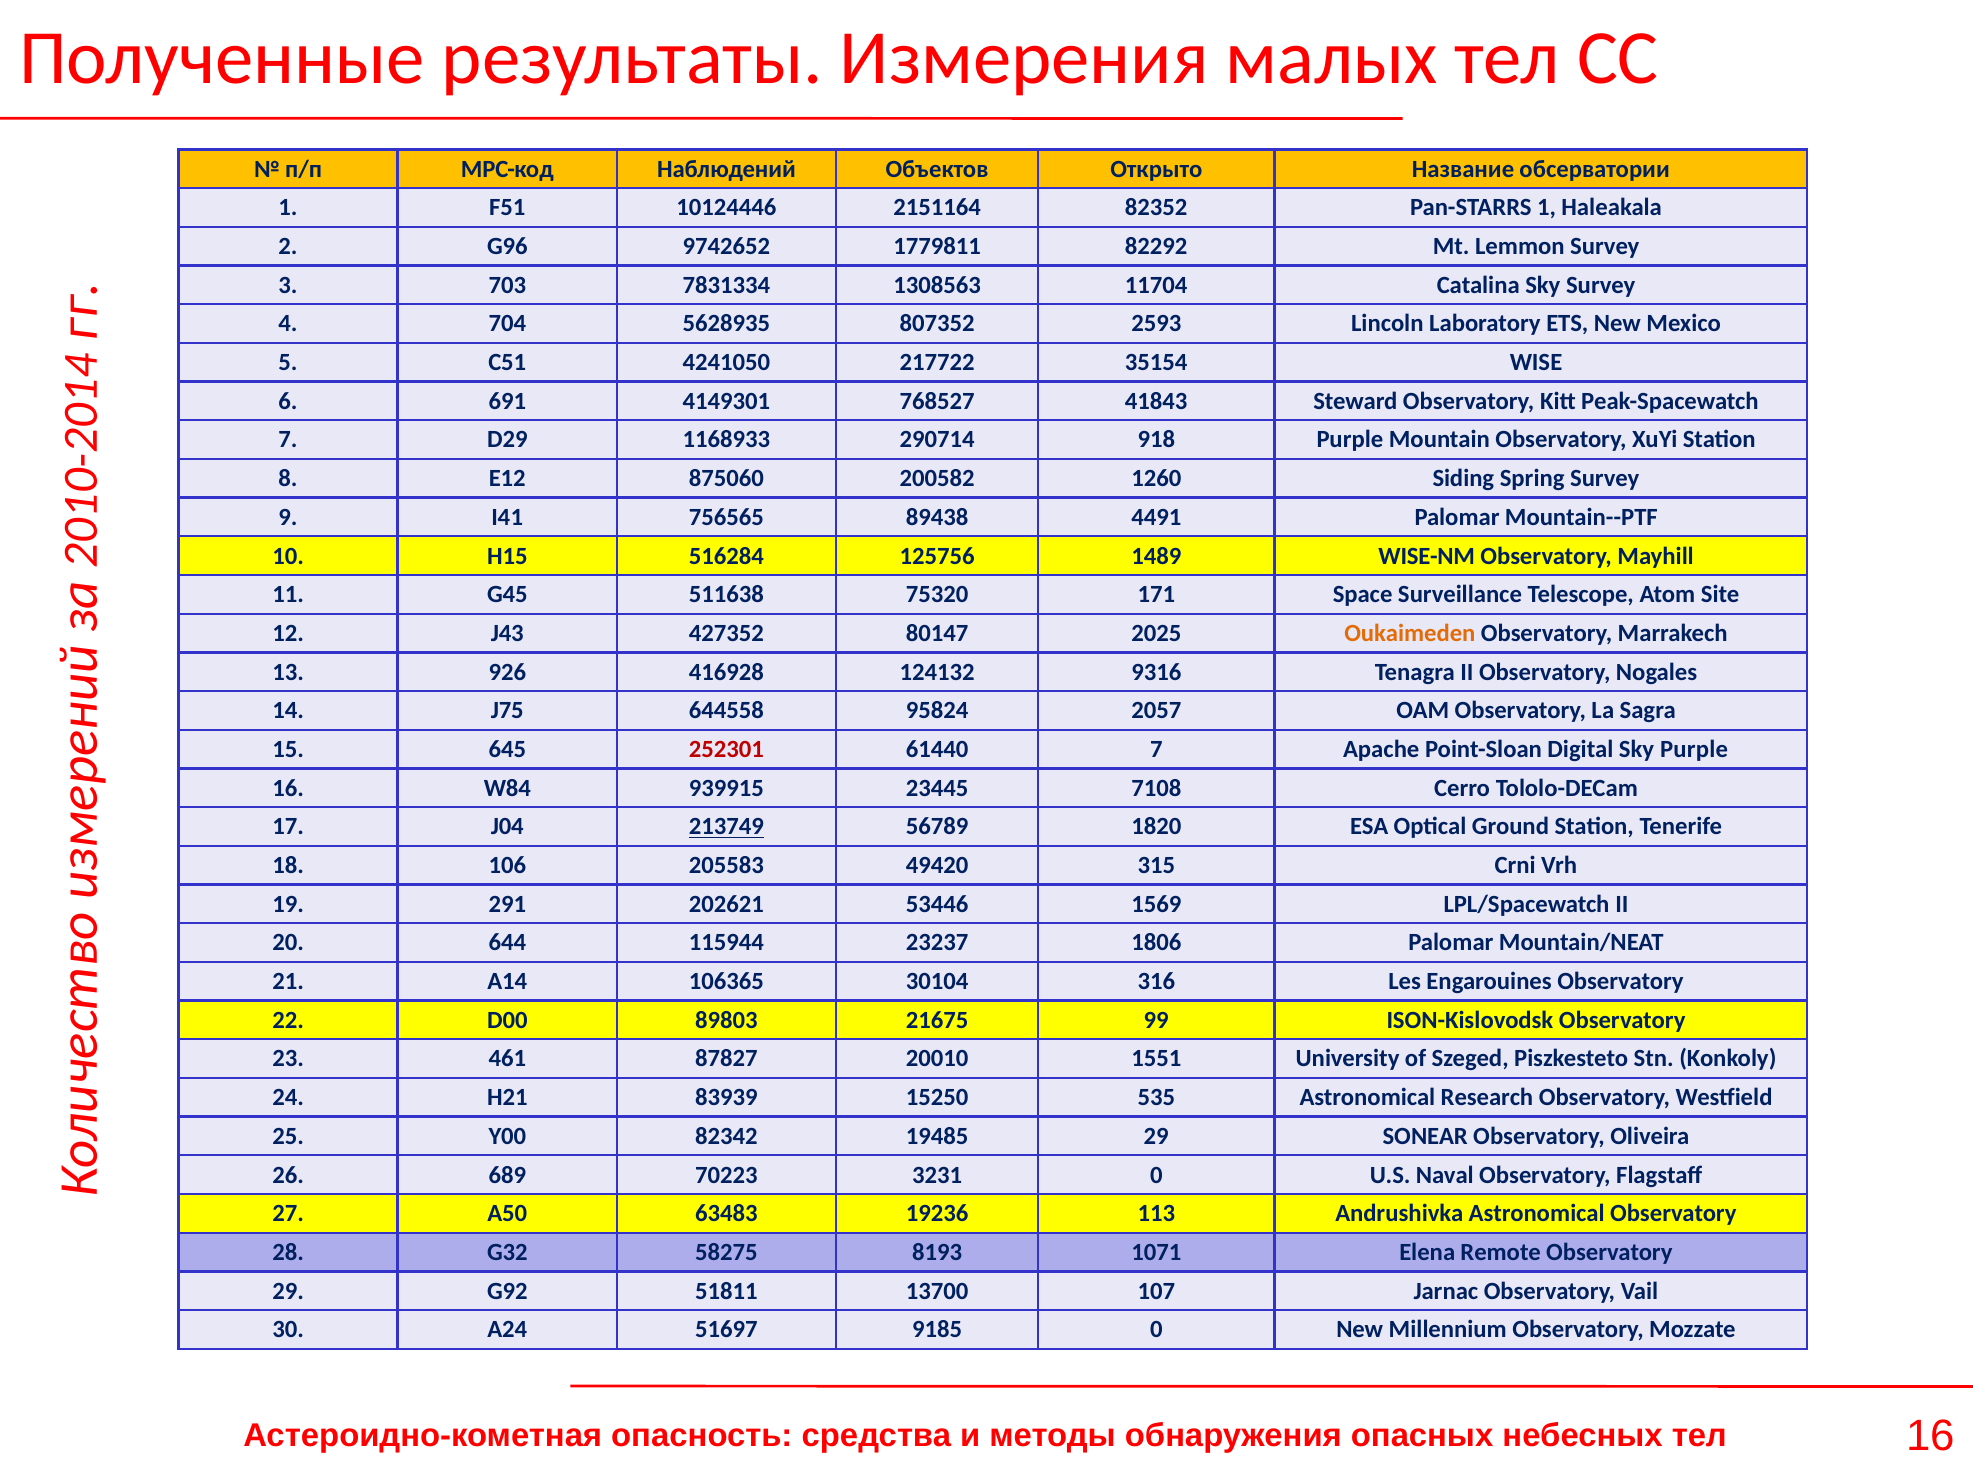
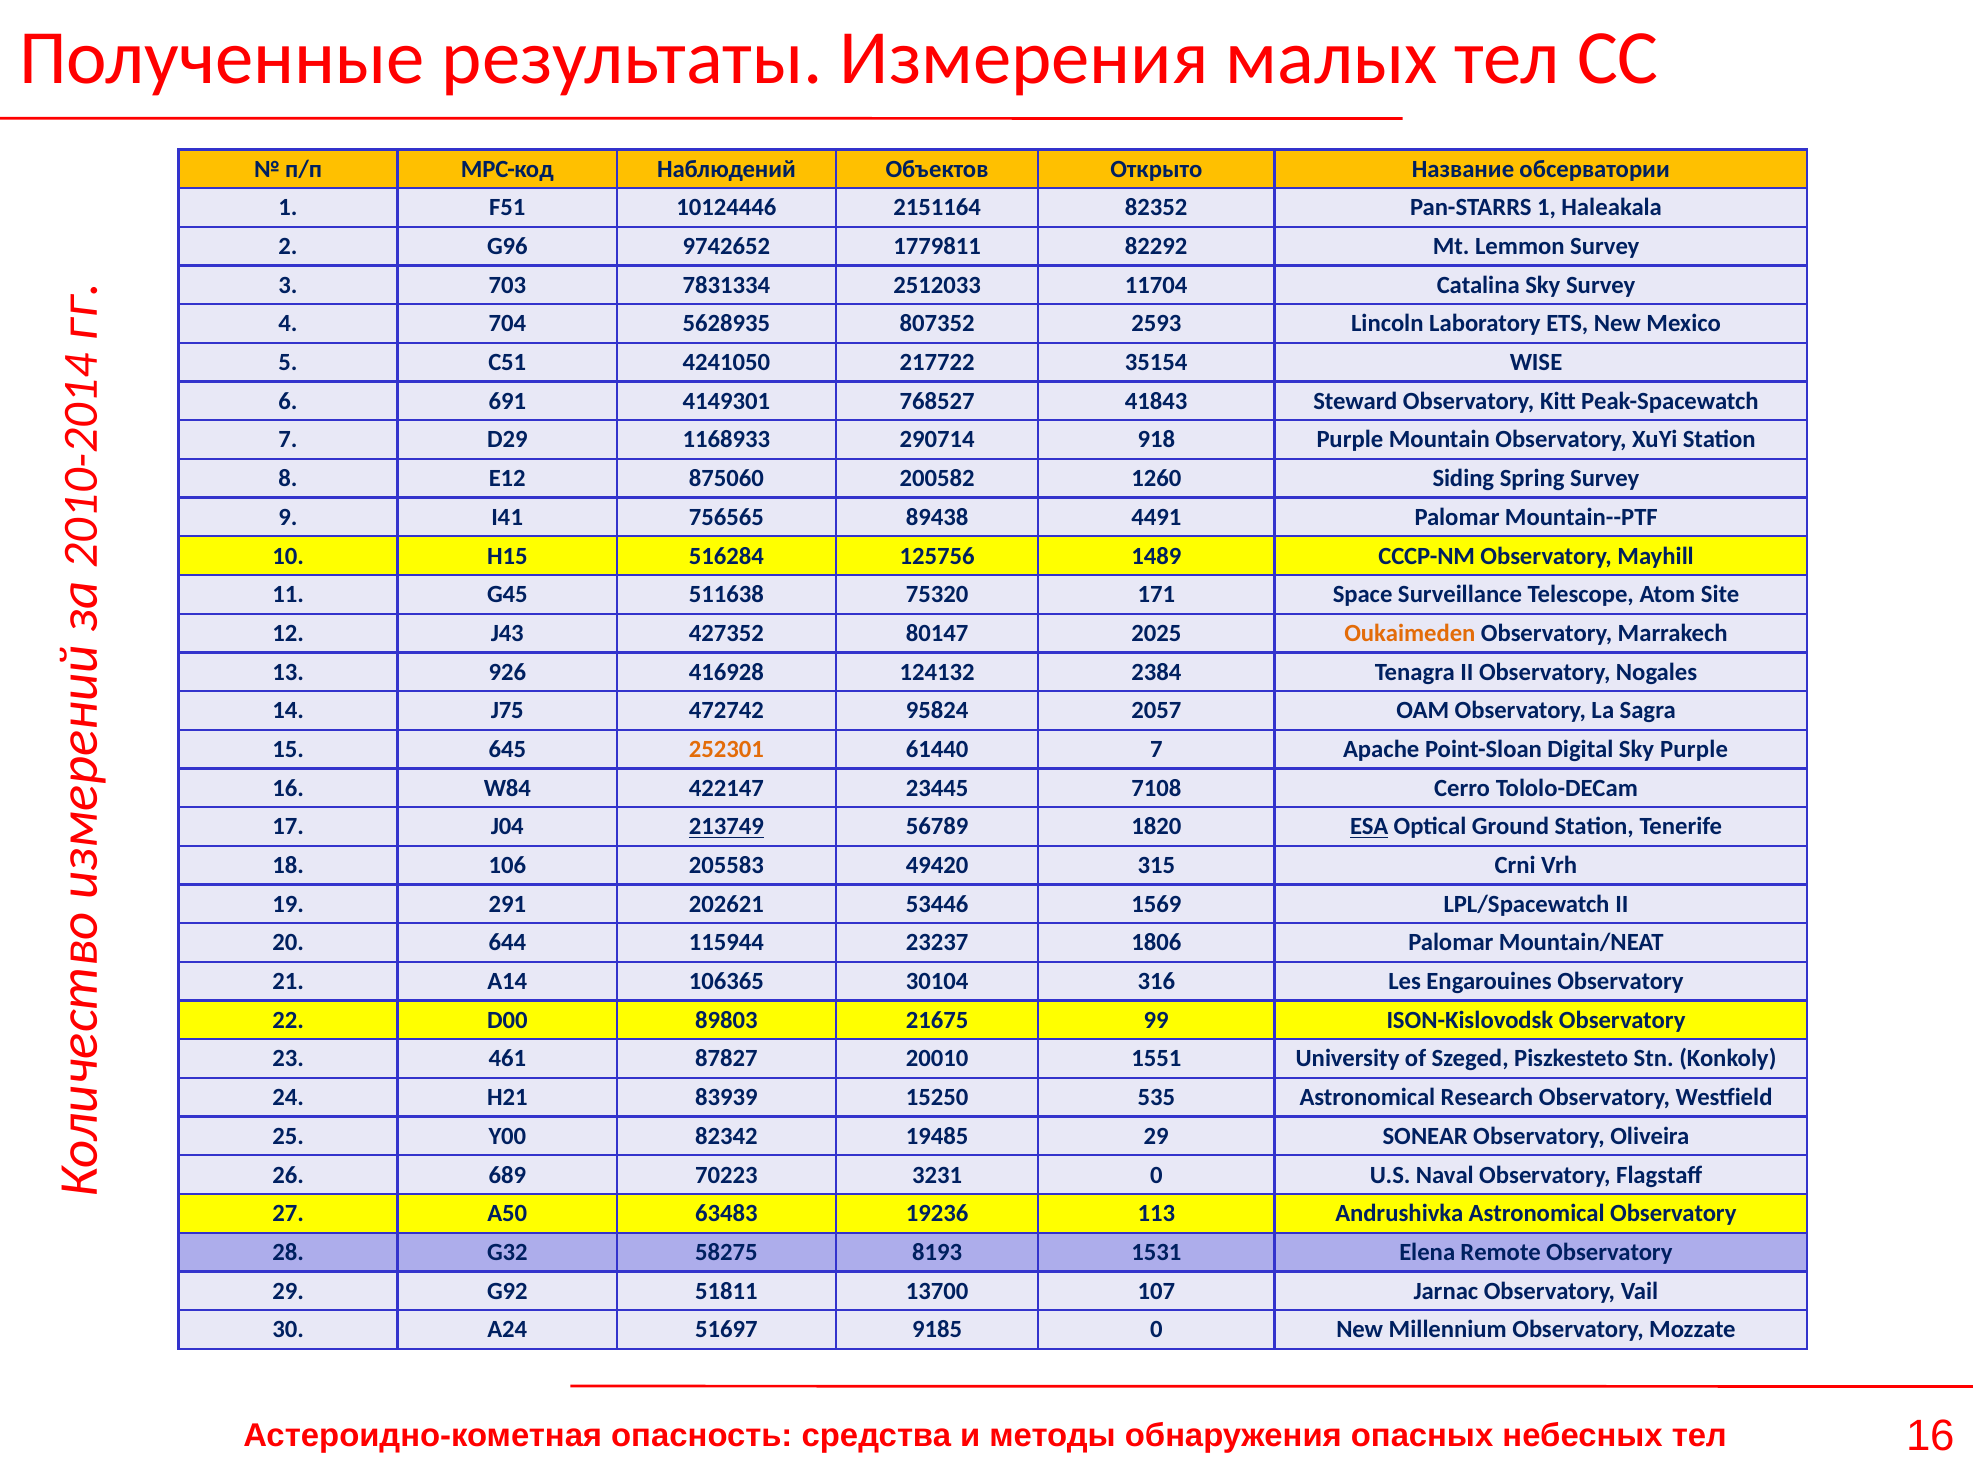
1308563: 1308563 -> 2512033 (937, 285)
WISE-NM: WISE-NM -> СССР-NM (1427, 556)
9316: 9316 -> 2384 (1156, 672)
644558: 644558 -> 472742 (726, 711)
252301 colour: red -> orange (726, 749)
939915: 939915 -> 422147 (726, 788)
ESA underline: none -> present (1369, 827)
1071: 1071 -> 1531 (1156, 1252)
